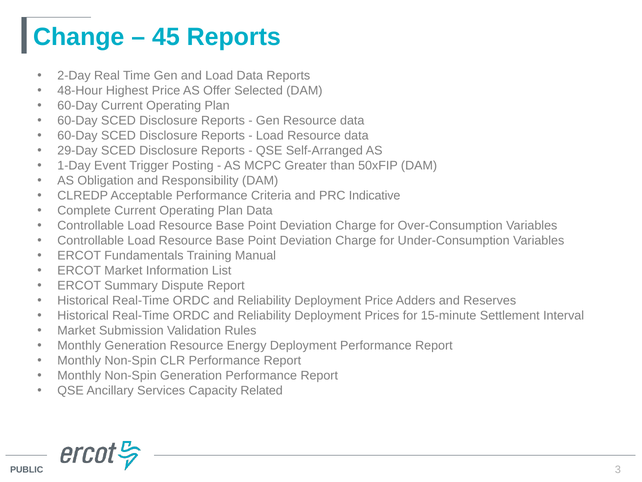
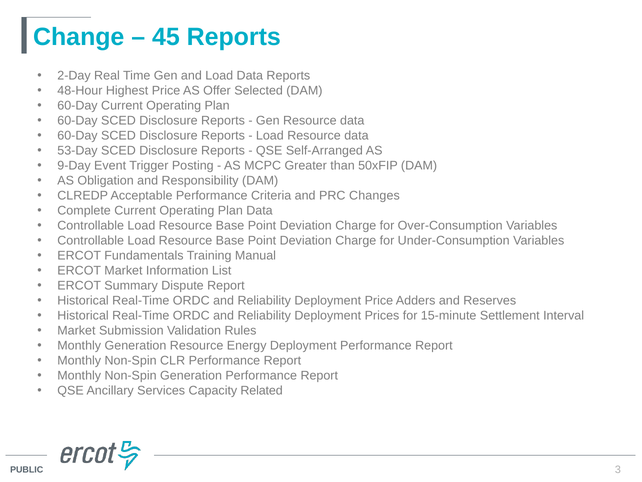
29-Day: 29-Day -> 53-Day (77, 151)
1-Day: 1-Day -> 9-Day (74, 166)
Indicative: Indicative -> Changes (374, 196)
